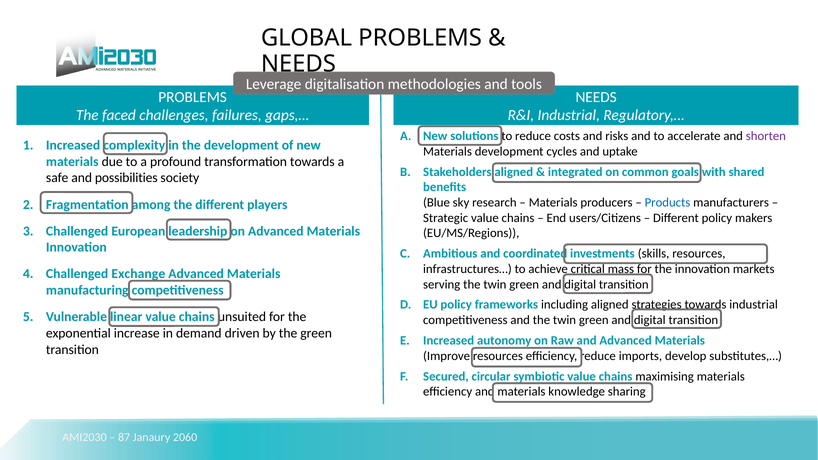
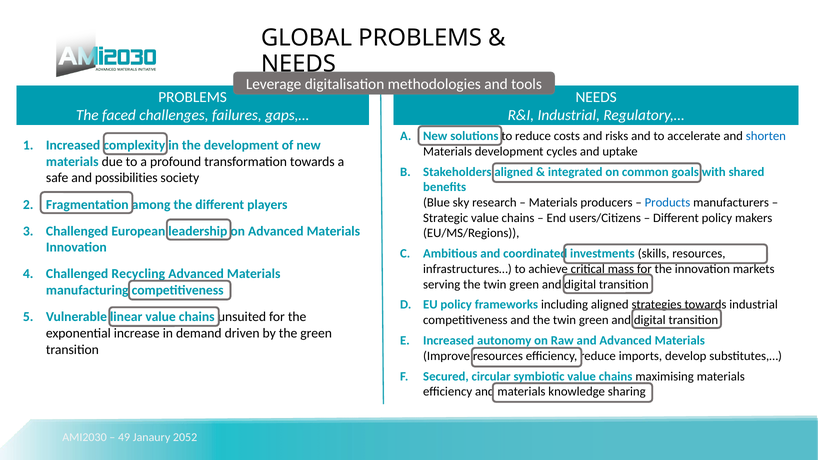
shorten colour: purple -> blue (766, 136)
Exchange: Exchange -> Recycling (138, 274)
87: 87 -> 49 (124, 437)
2060: 2060 -> 2052 (185, 437)
